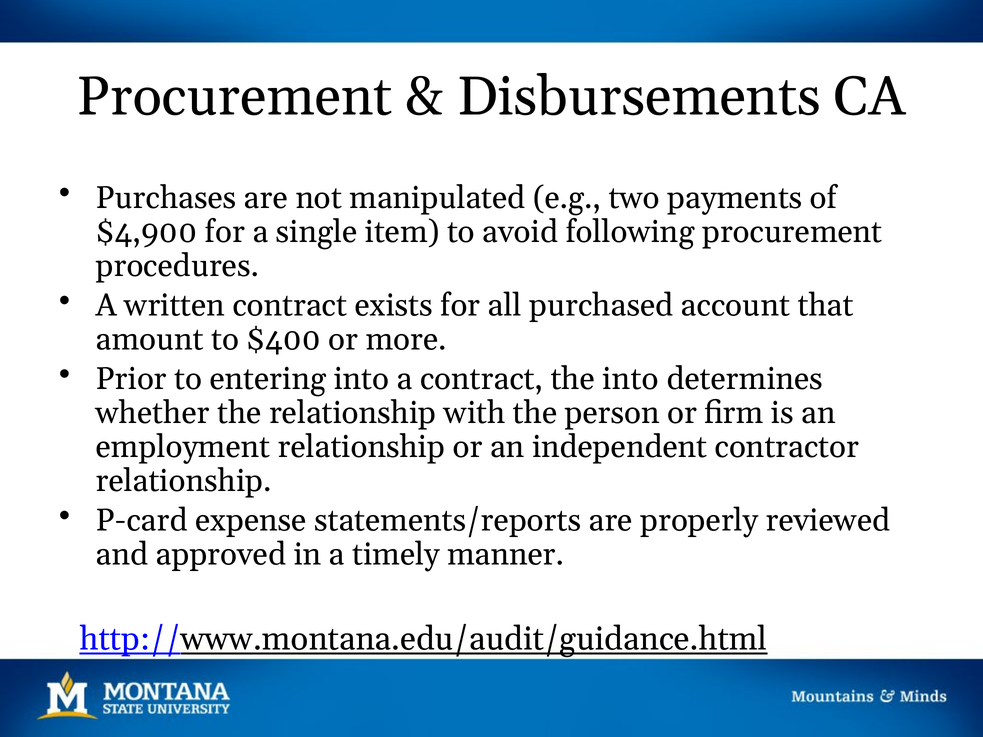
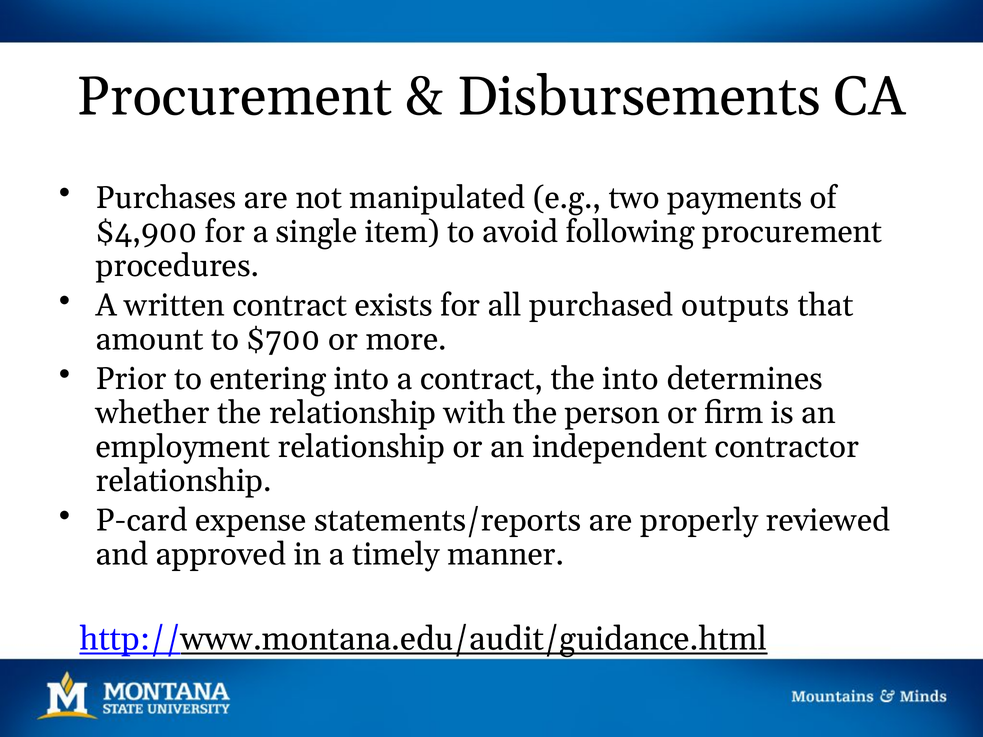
account: account -> outputs (735, 306)
$400: $400 -> $700 (284, 339)
